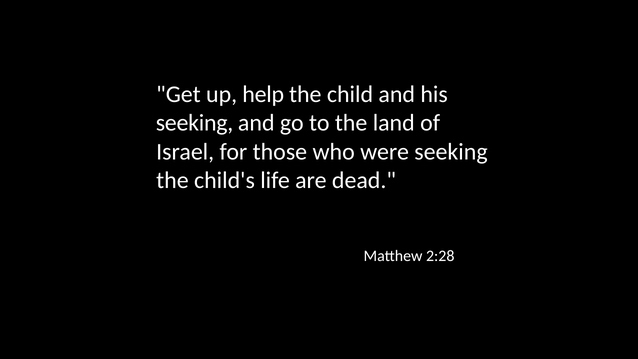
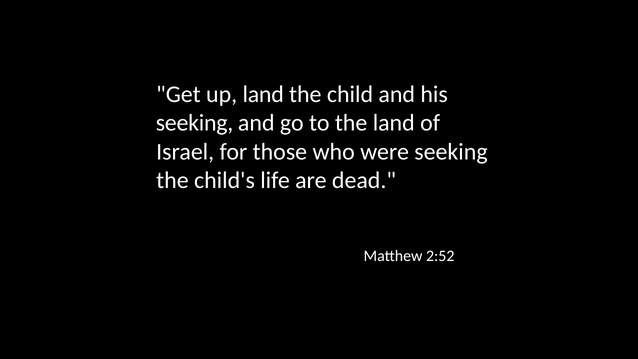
up help: help -> land (263, 94)
2:28: 2:28 -> 2:52 (440, 256)
